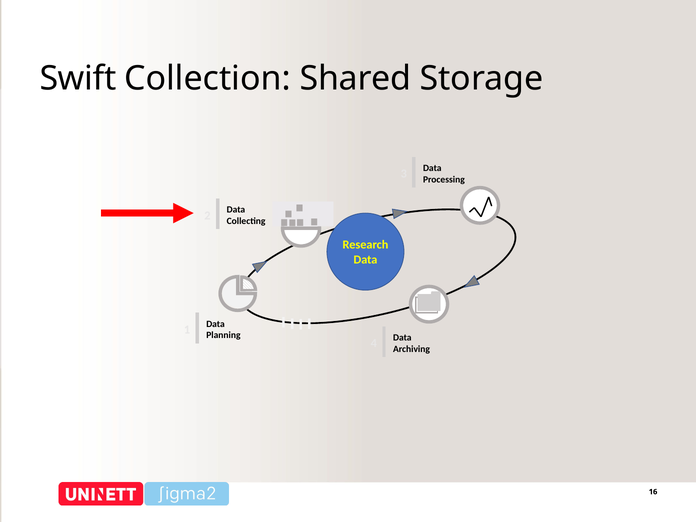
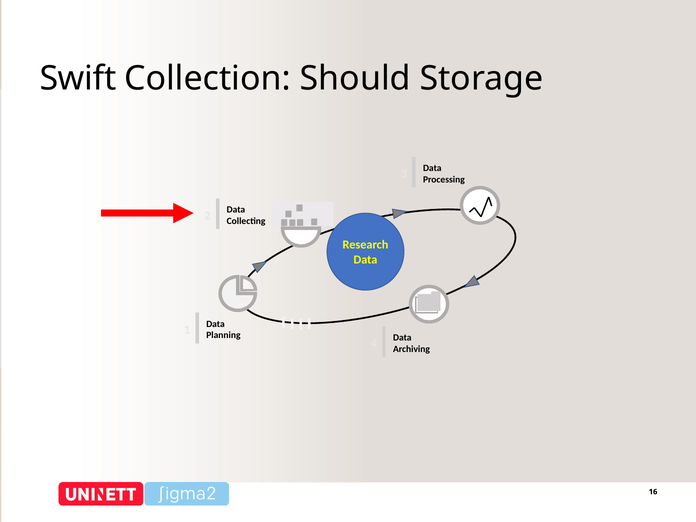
Shared: Shared -> Should (355, 78)
